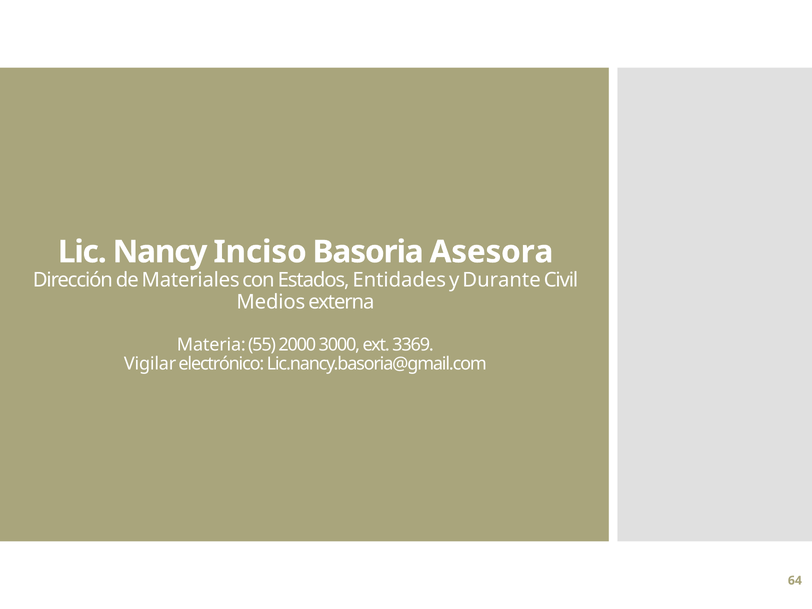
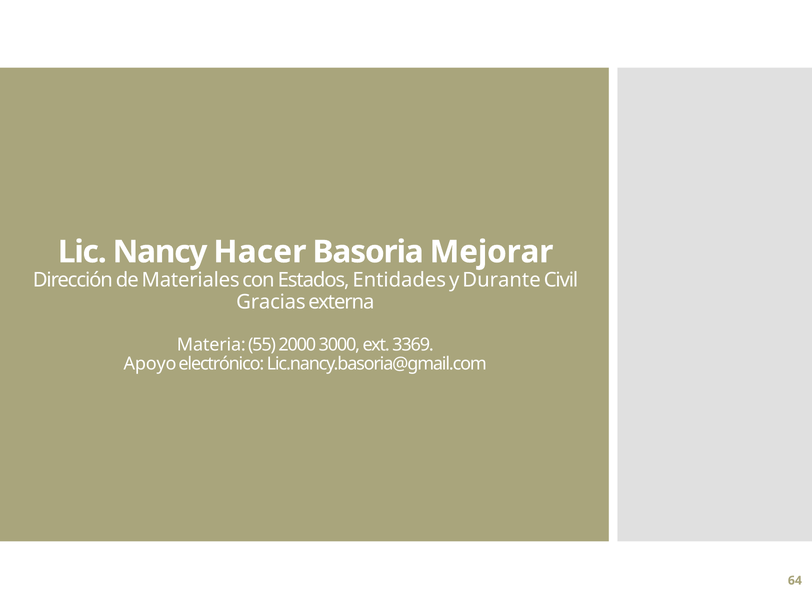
Inciso: Inciso -> Hacer (260, 252)
Asesora: Asesora -> Mejorar (491, 252)
Medios: Medios -> Gracias (271, 302)
Vigilar: Vigilar -> Apoyo (150, 364)
